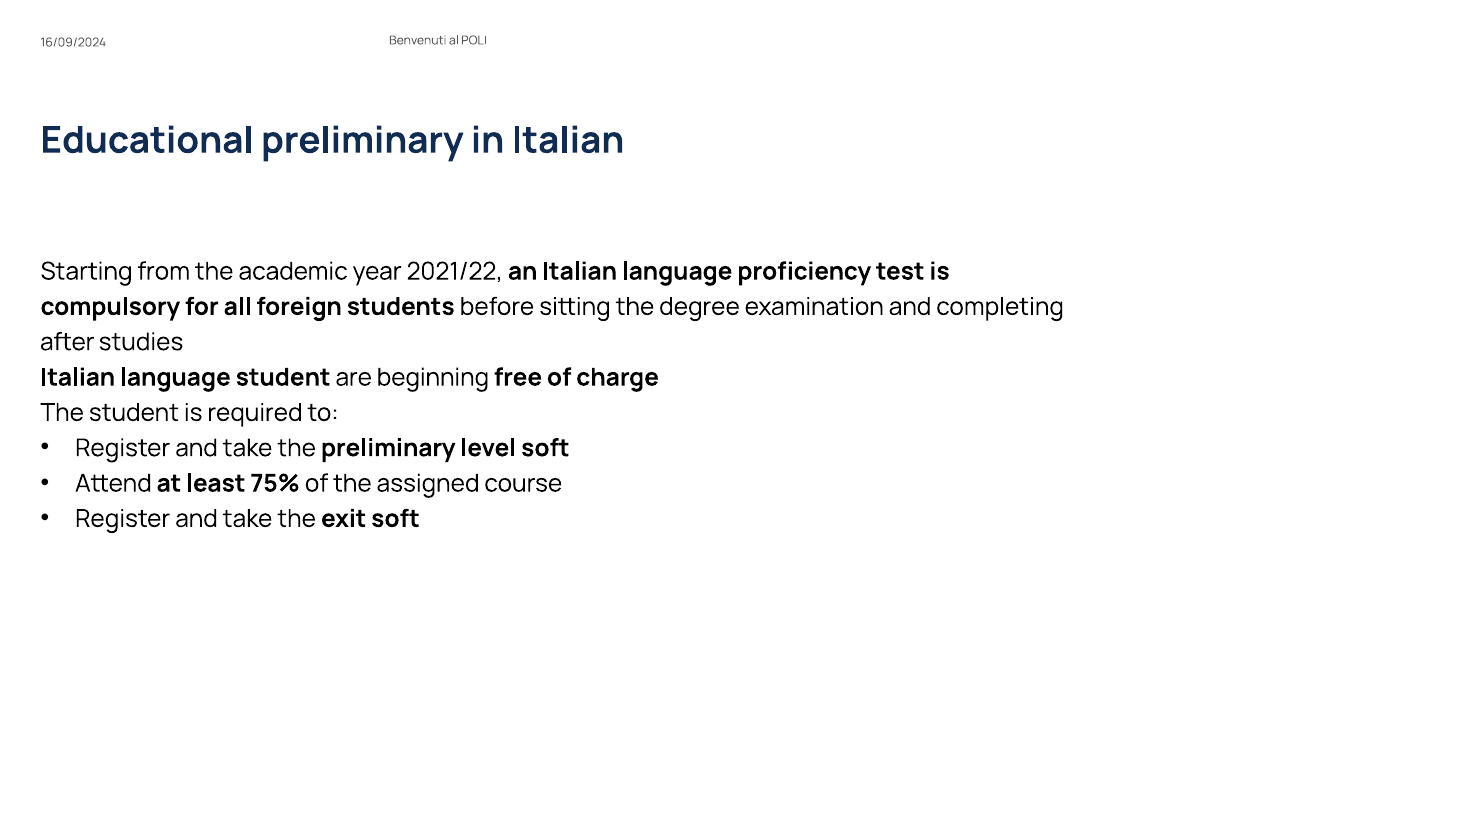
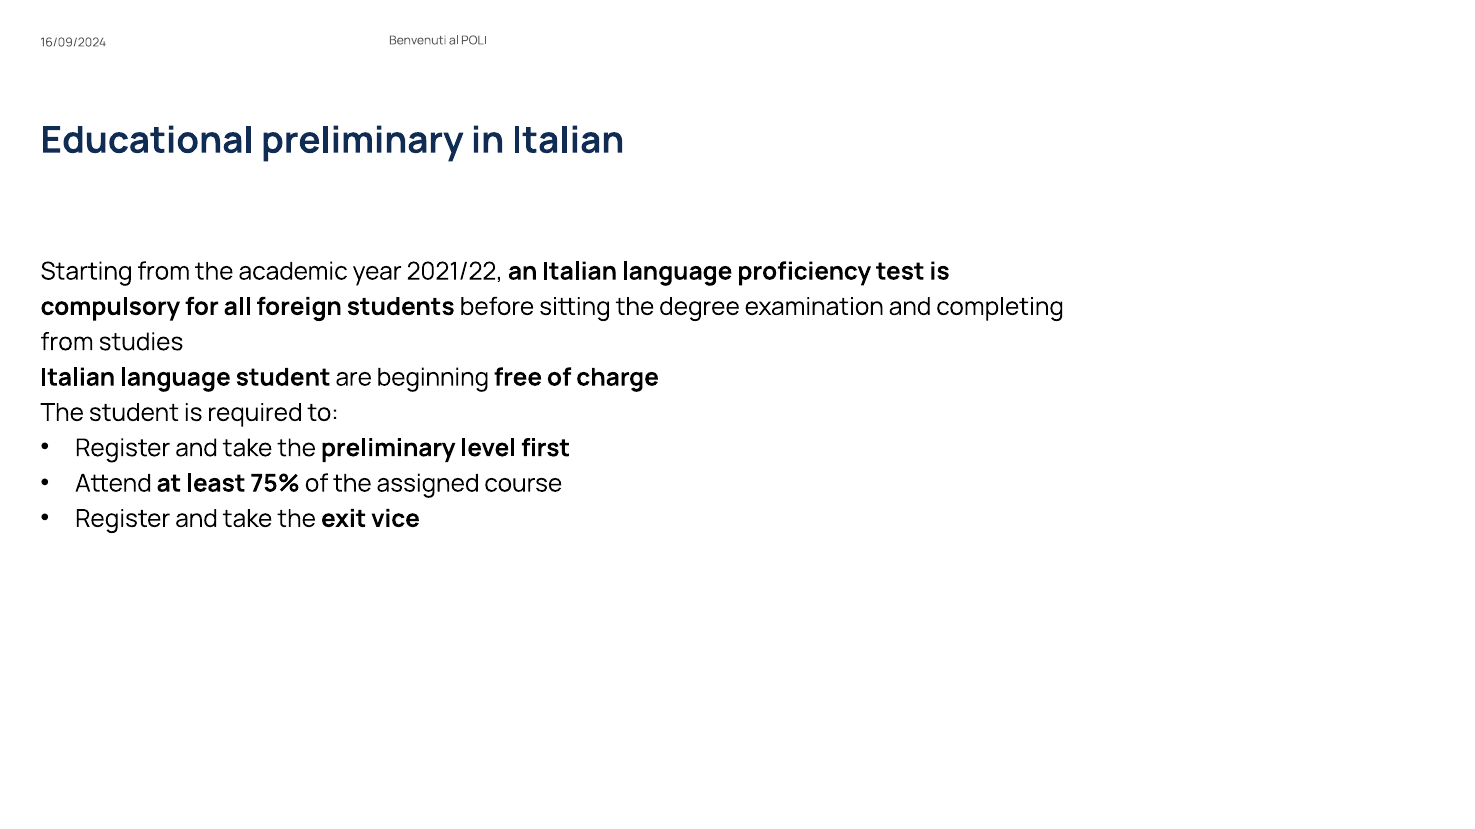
after: after -> from (67, 342)
level soft: soft -> first (545, 448)
exit soft: soft -> vice (396, 519)
